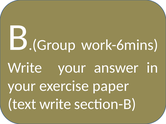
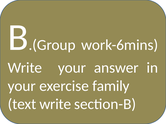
paper: paper -> family (111, 86)
